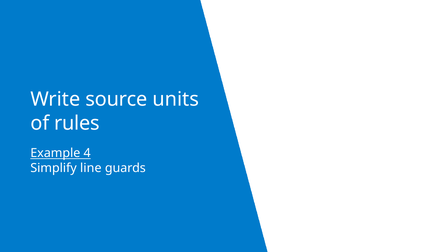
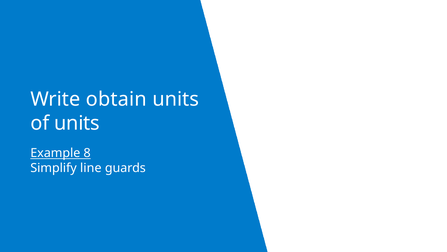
source: source -> obtain (116, 99)
of rules: rules -> units (77, 123)
4: 4 -> 8 (87, 153)
